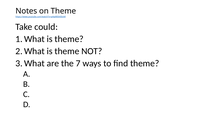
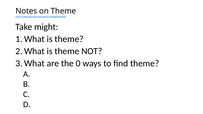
could: could -> might (46, 27)
7: 7 -> 0 (78, 63)
